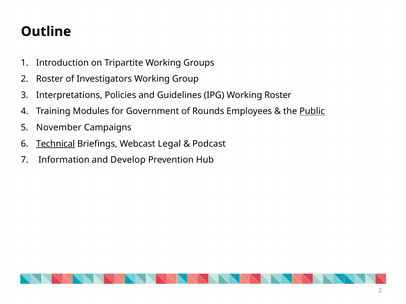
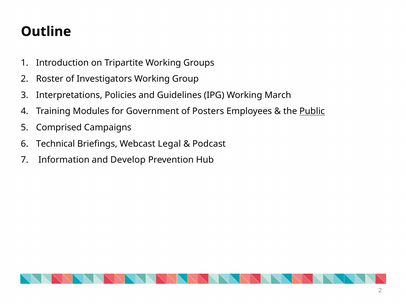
Working Roster: Roster -> March (278, 95)
Rounds: Rounds -> Posters (208, 112)
November: November -> Comprised (59, 128)
Technical underline: present -> none (56, 144)
